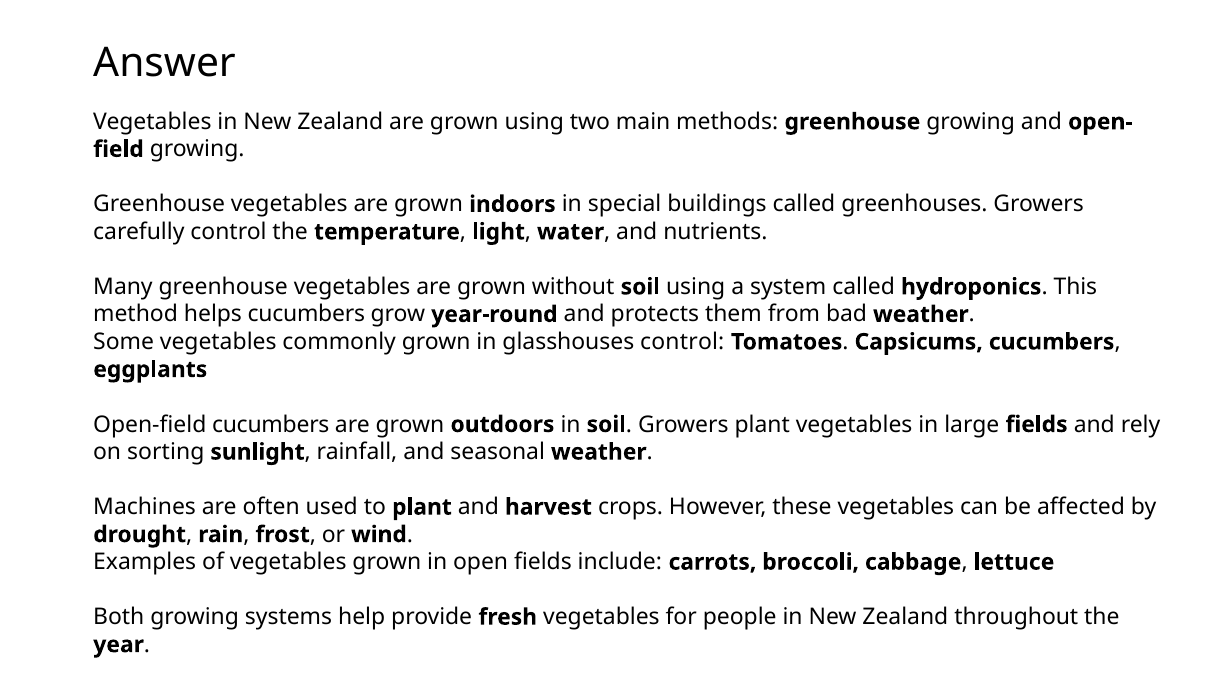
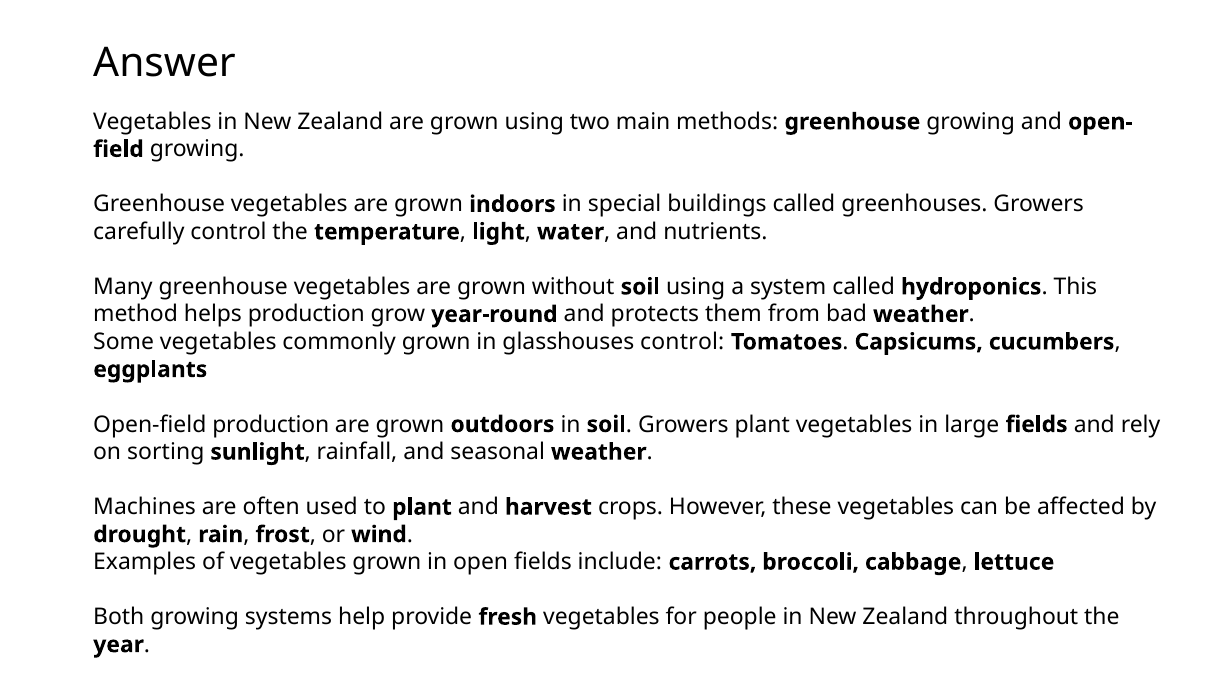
helps cucumbers: cucumbers -> production (306, 314)
Open-field cucumbers: cucumbers -> production (271, 424)
